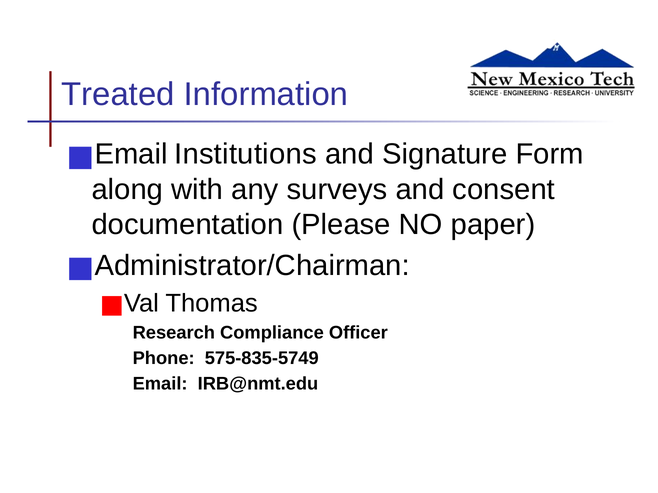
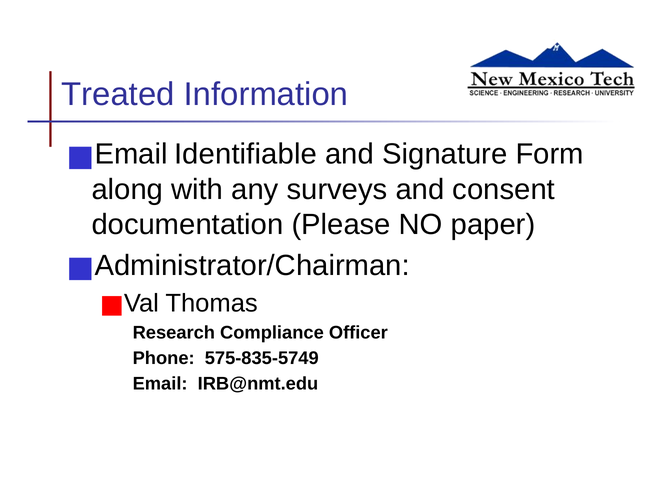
Institutions: Institutions -> Identifiable (246, 154)
